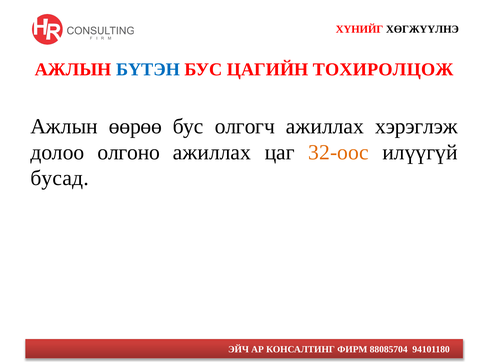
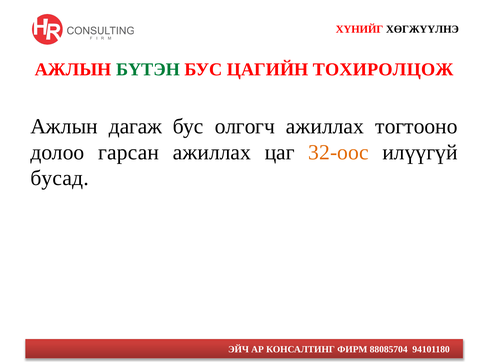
БҮТЭН colour: blue -> green (148, 70)
өөрөө: өөрөө -> дагаж (135, 127)
хэрэглэж: хэрэглэж -> тогтооно (416, 127)
олгоно: олгоно -> гарсан (129, 153)
